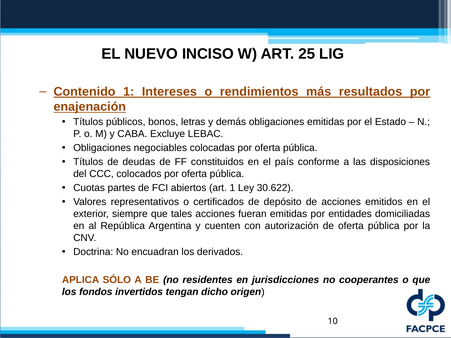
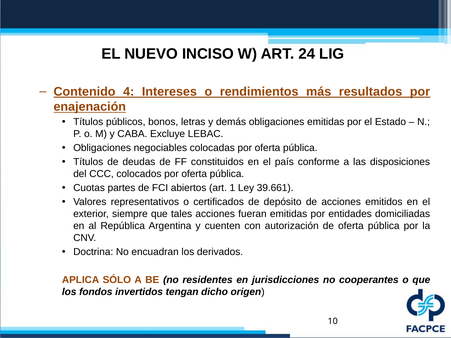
25: 25 -> 24 (307, 54)
Contenido 1: 1 -> 4 (129, 92)
30.622: 30.622 -> 39.661 (275, 188)
